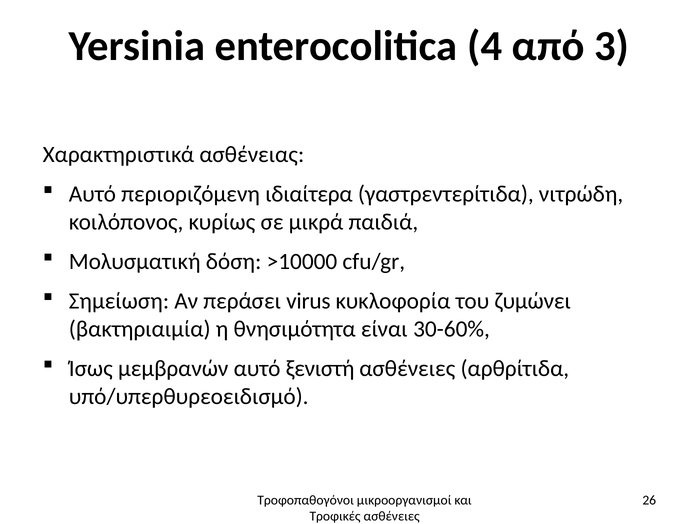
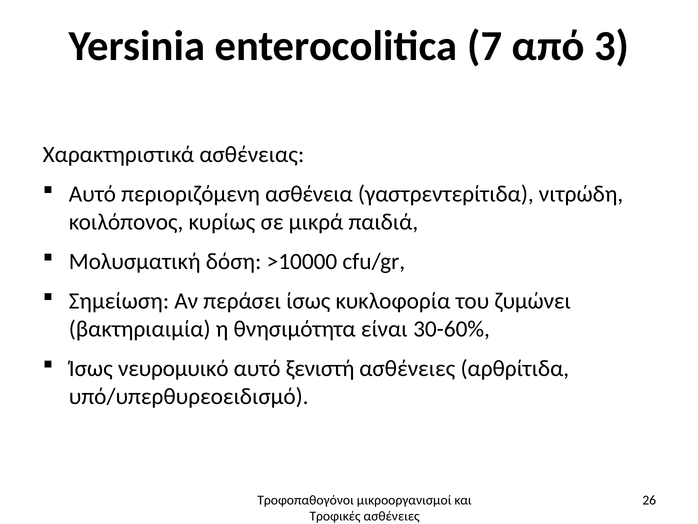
4: 4 -> 7 (485, 46)
ιδιαίτερα: ιδιαίτερα -> ασθένεια (309, 194)
περάσει virus: virus -> ίσως (308, 301)
μεμβρανών: μεμβρανών -> νευρομυικό (173, 368)
